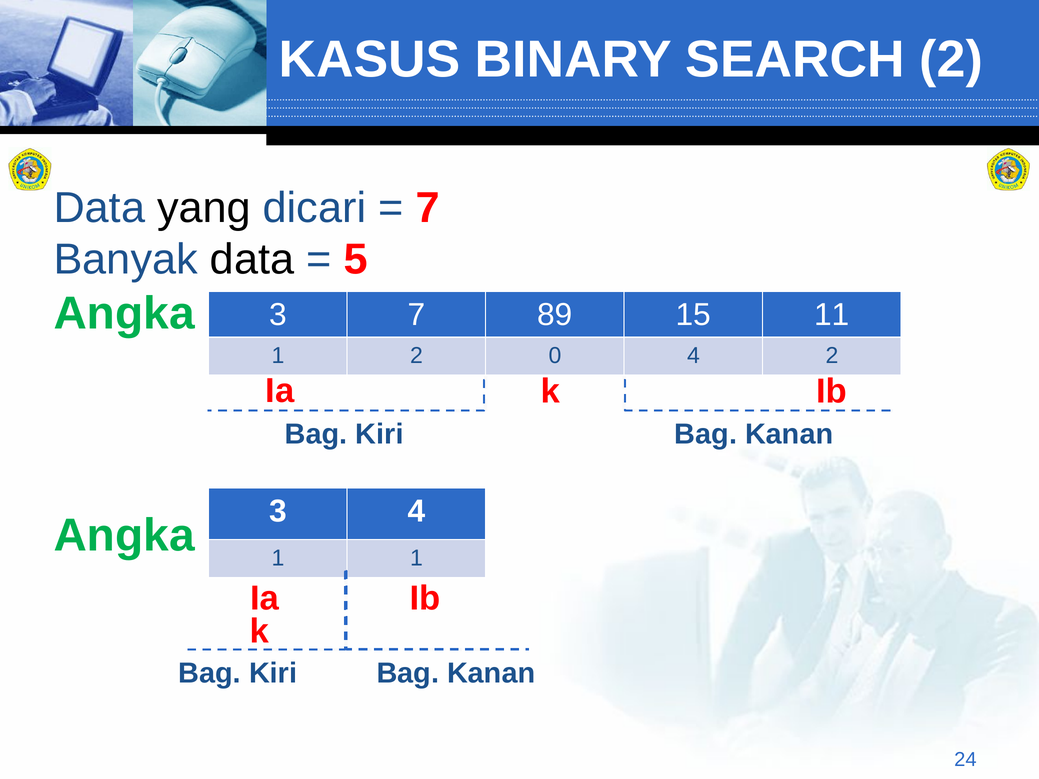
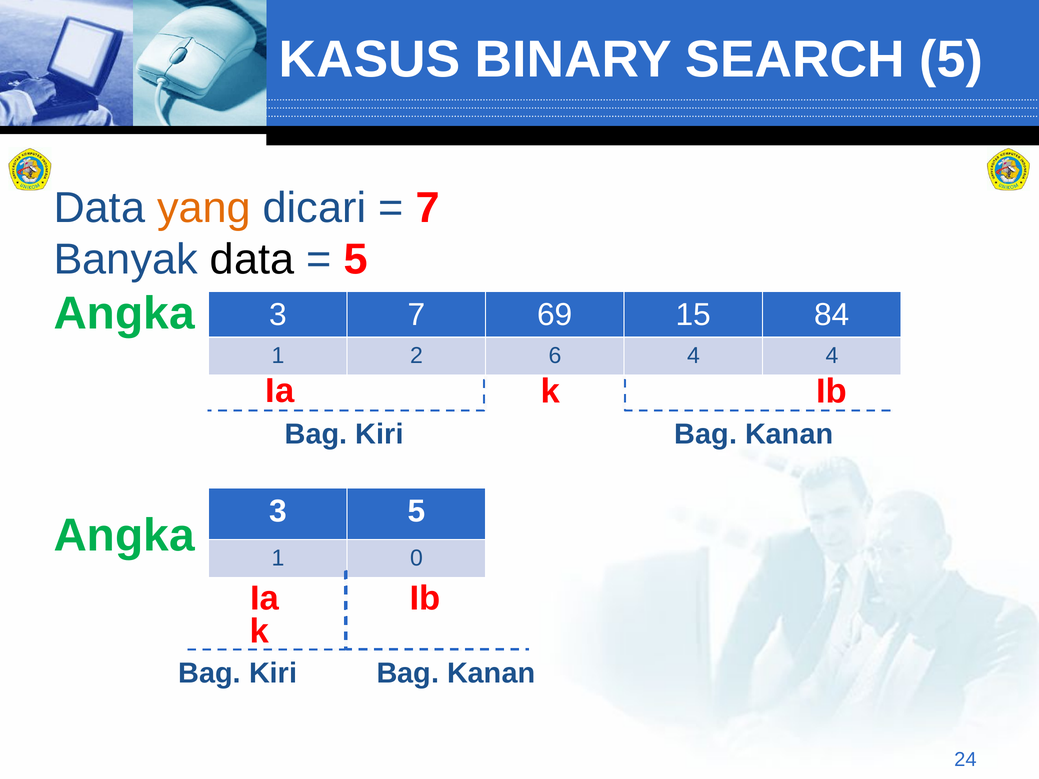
SEARCH 2: 2 -> 5 (951, 60)
yang colour: black -> orange (204, 208)
89: 89 -> 69 (555, 315)
11: 11 -> 84 (832, 315)
0: 0 -> 6 (555, 356)
4 2: 2 -> 4 (832, 356)
3 4: 4 -> 5 (416, 511)
1 1: 1 -> 0 (416, 558)
